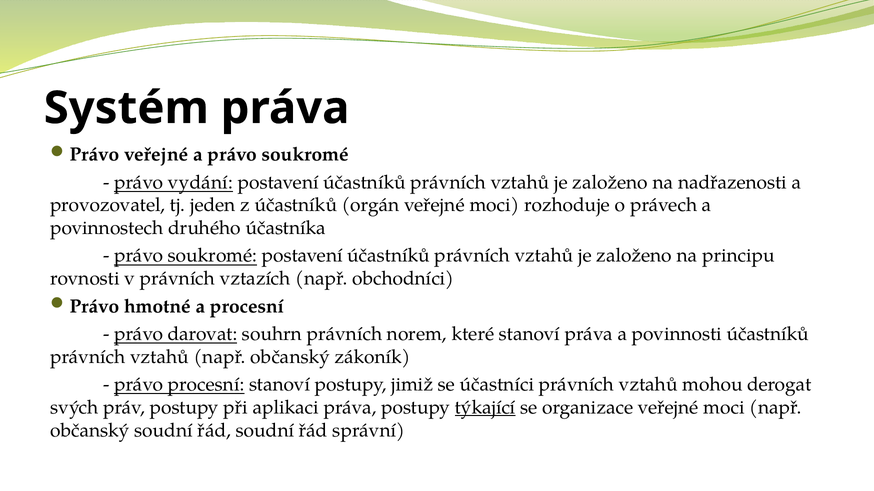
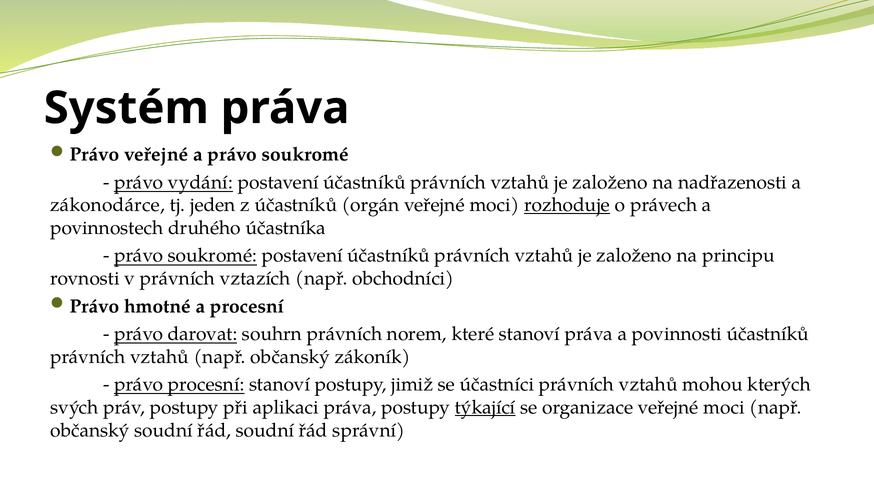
provozovatel: provozovatel -> zákonodárce (108, 205)
rozhoduje underline: none -> present (567, 205)
derogat: derogat -> kterých (779, 385)
